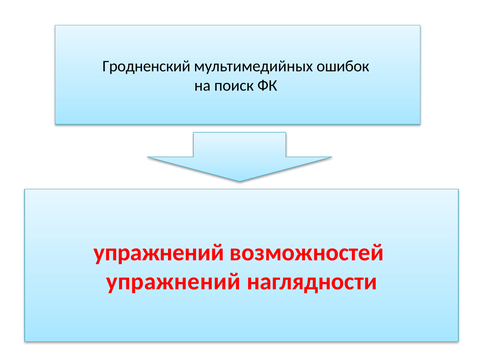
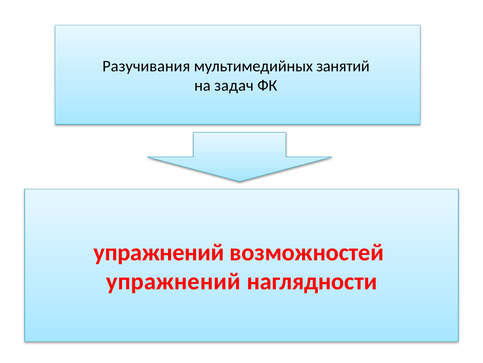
Гродненский: Гродненский -> Разучивания (146, 66)
ошибок: ошибок -> занятий (343, 66)
поиск: поиск -> задач (234, 85)
